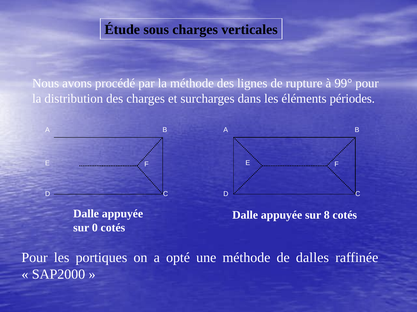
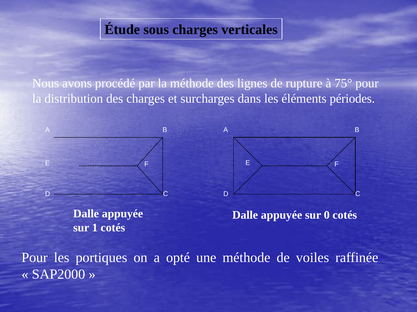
99°: 99° -> 75° (343, 84)
8: 8 -> 0 (327, 215)
0: 0 -> 1 (95, 228)
dalles: dalles -> voiles (313, 258)
